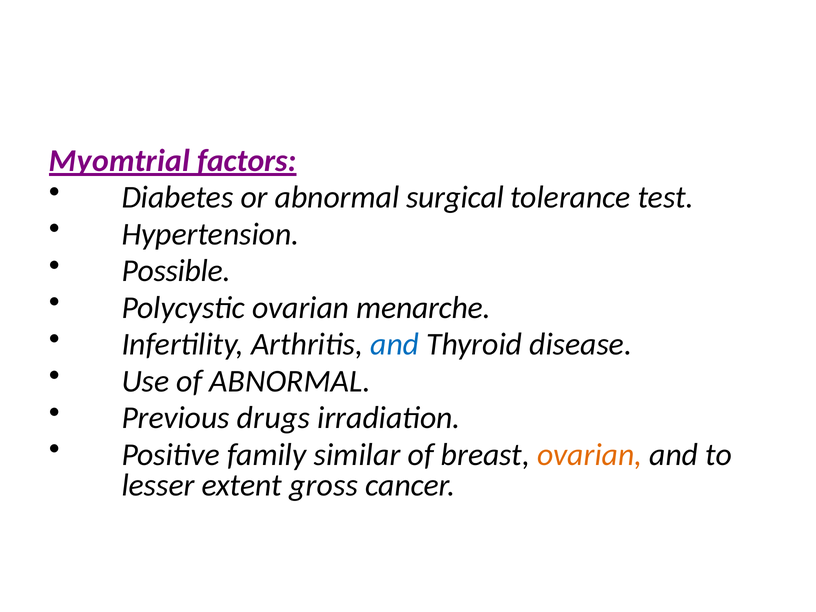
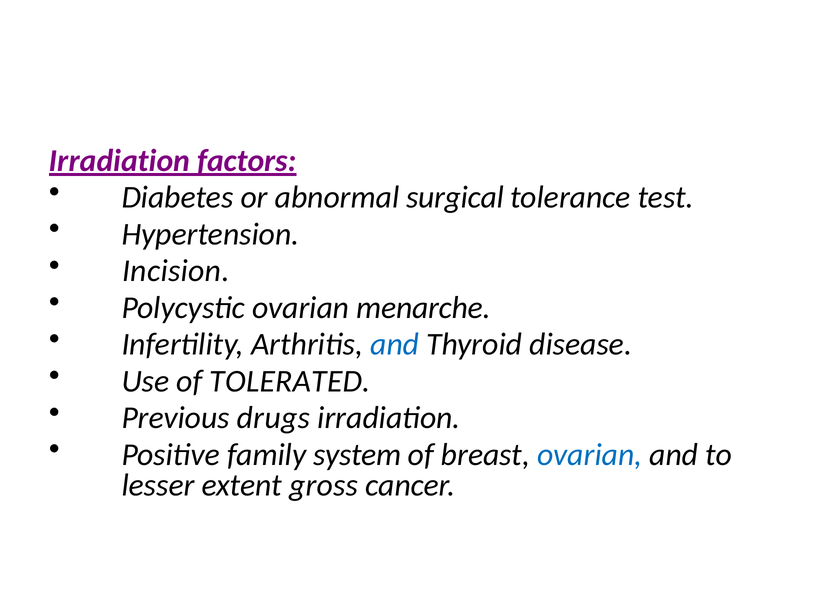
Myomtrial: Myomtrial -> Irradiation (120, 161)
Possible: Possible -> Incision (176, 271)
of ABNORMAL: ABNORMAL -> TOLERATED (290, 381)
similar: similar -> system (357, 455)
ovarian colour: orange -> blue (590, 455)
